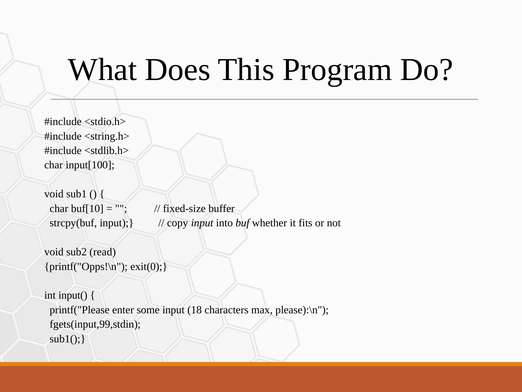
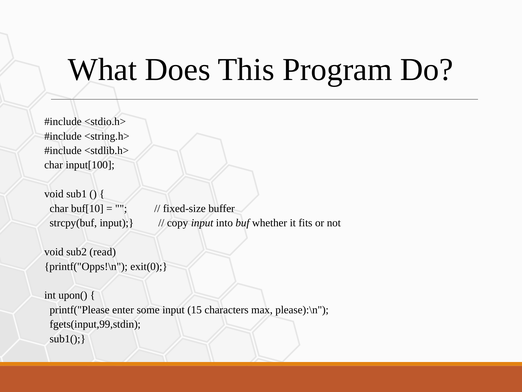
input(: input( -> upon( (73, 295)
18: 18 -> 15 (195, 309)
